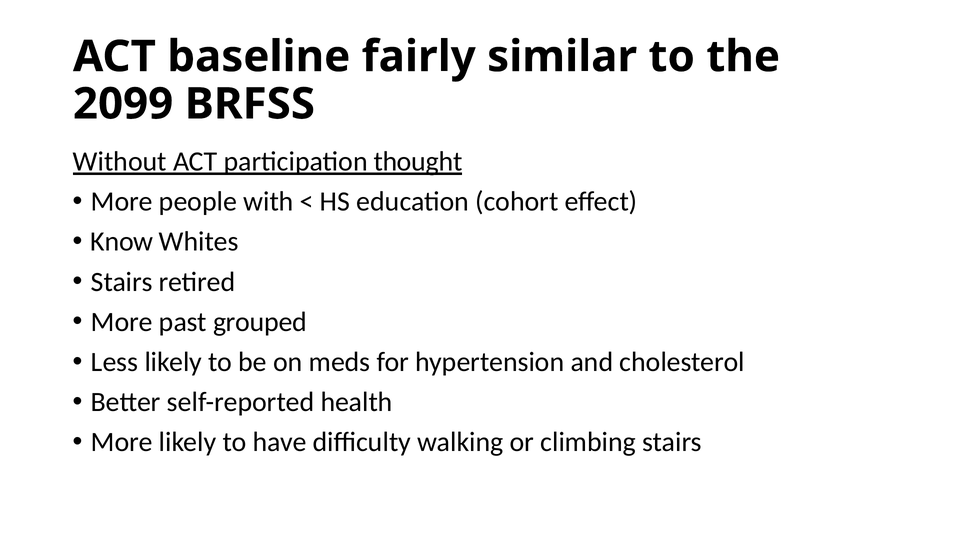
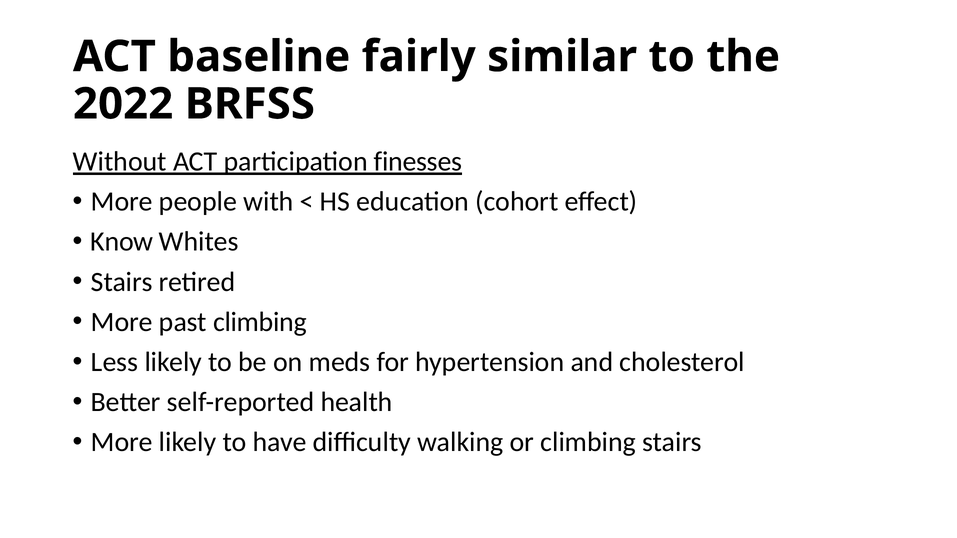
2099: 2099 -> 2022 (123, 104)
thought: thought -> finesses (418, 162)
past grouped: grouped -> climbing (260, 322)
